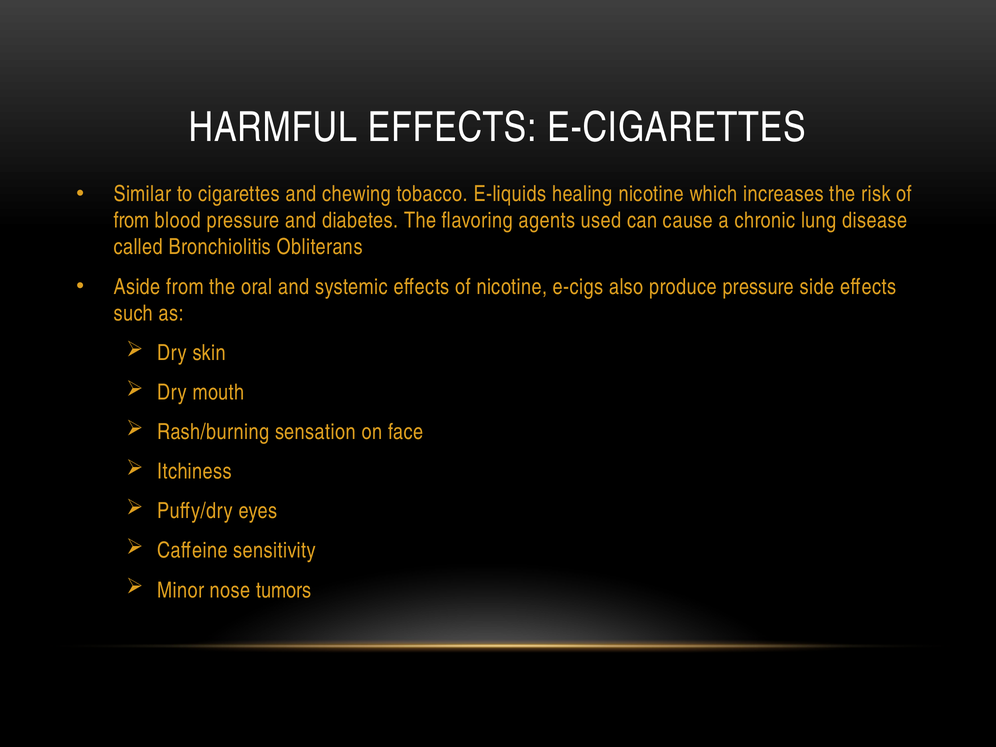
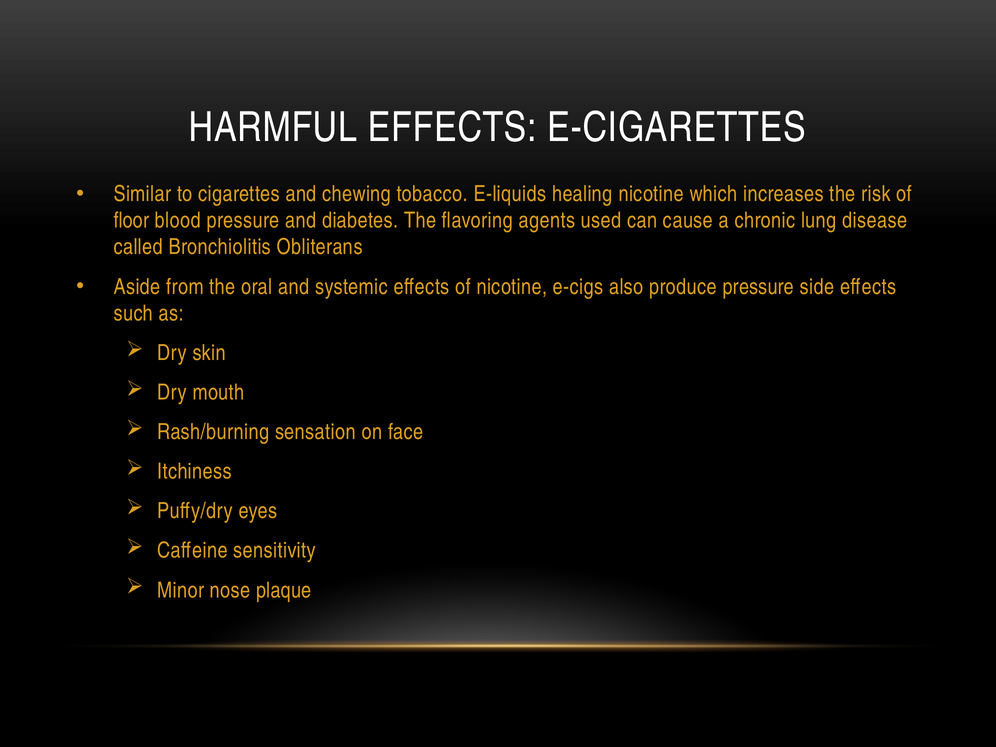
from: from -> floor (131, 221)
tumors: tumors -> plaque (284, 590)
